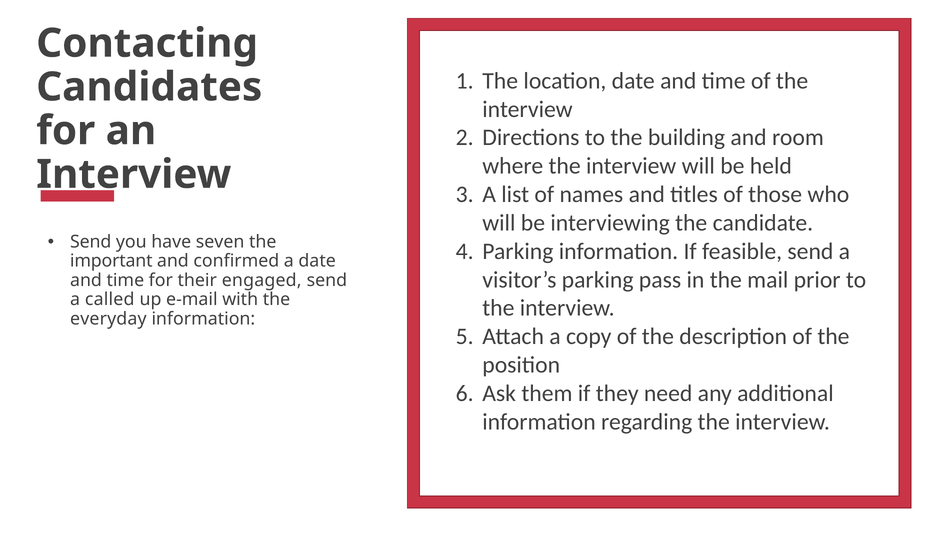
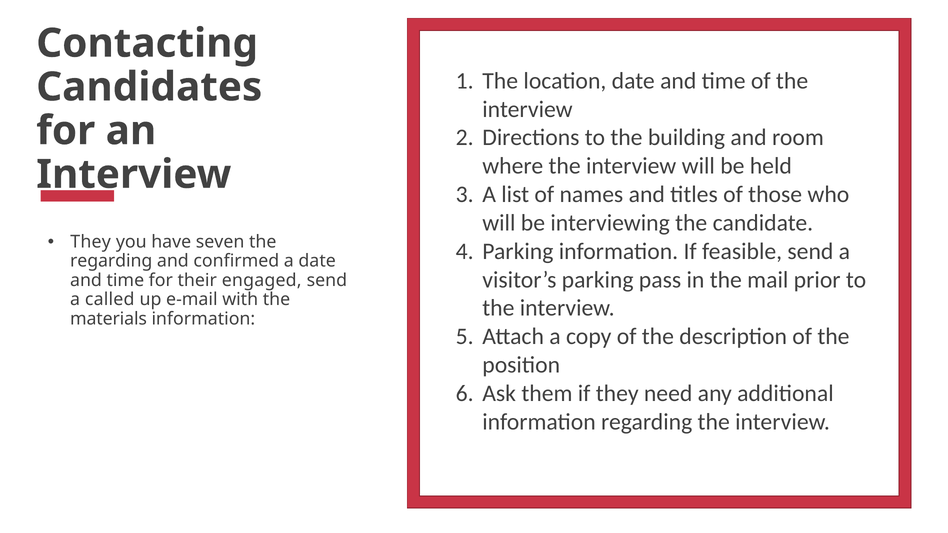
Send: Send -> They (91, 242)
important: important -> regarding (111, 261)
everyday: everyday -> materials (109, 319)
